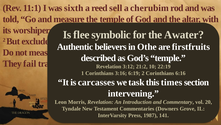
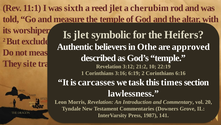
reed sell: sell -> jlet (116, 8)
Is flee: flee -> jlet (81, 35)
Awater: Awater -> Heifers (184, 35)
firstfruits: firstfruits -> approved (191, 47)
fail: fail -> site (30, 63)
intervening: intervening -> lawlessness (133, 93)
